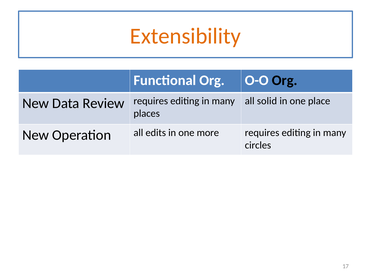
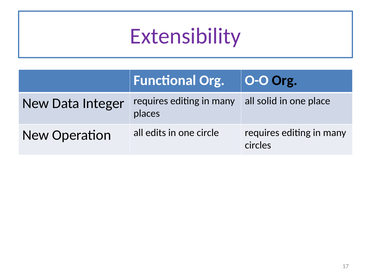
Extensibility colour: orange -> purple (185, 36)
Review: Review -> Integer (104, 103)
more: more -> circle (208, 132)
